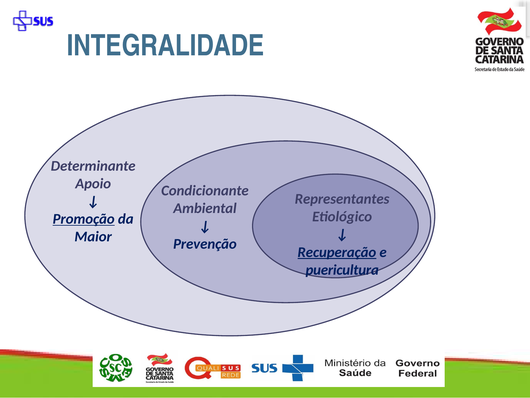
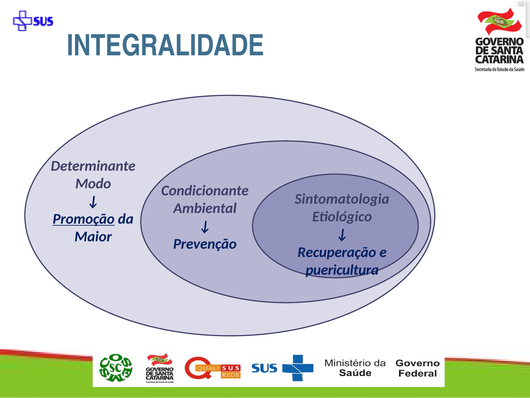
Apoio: Apoio -> Modo (93, 183)
Representantes: Representantes -> Sintomatologia (342, 199)
Recuperação underline: present -> none (337, 252)
